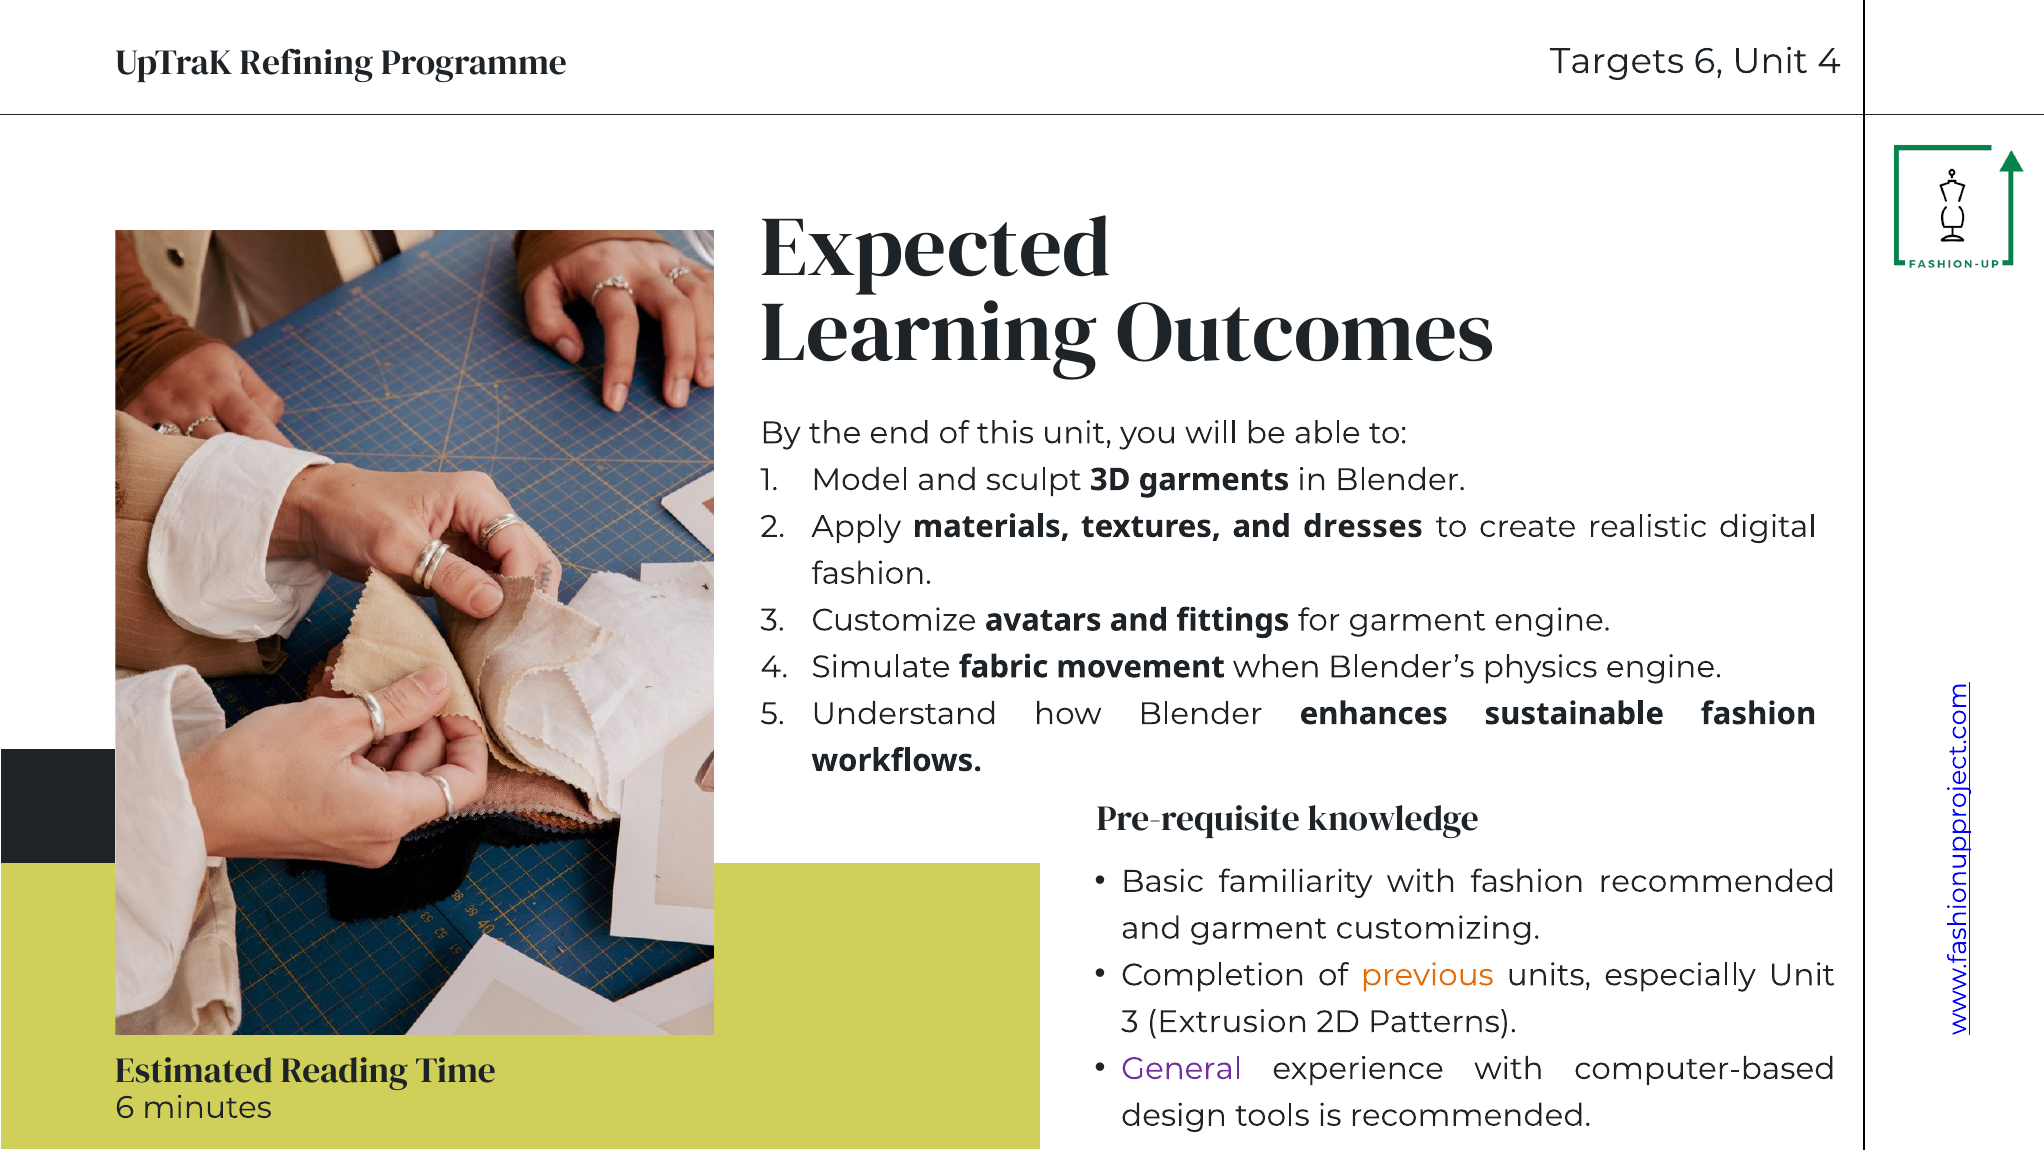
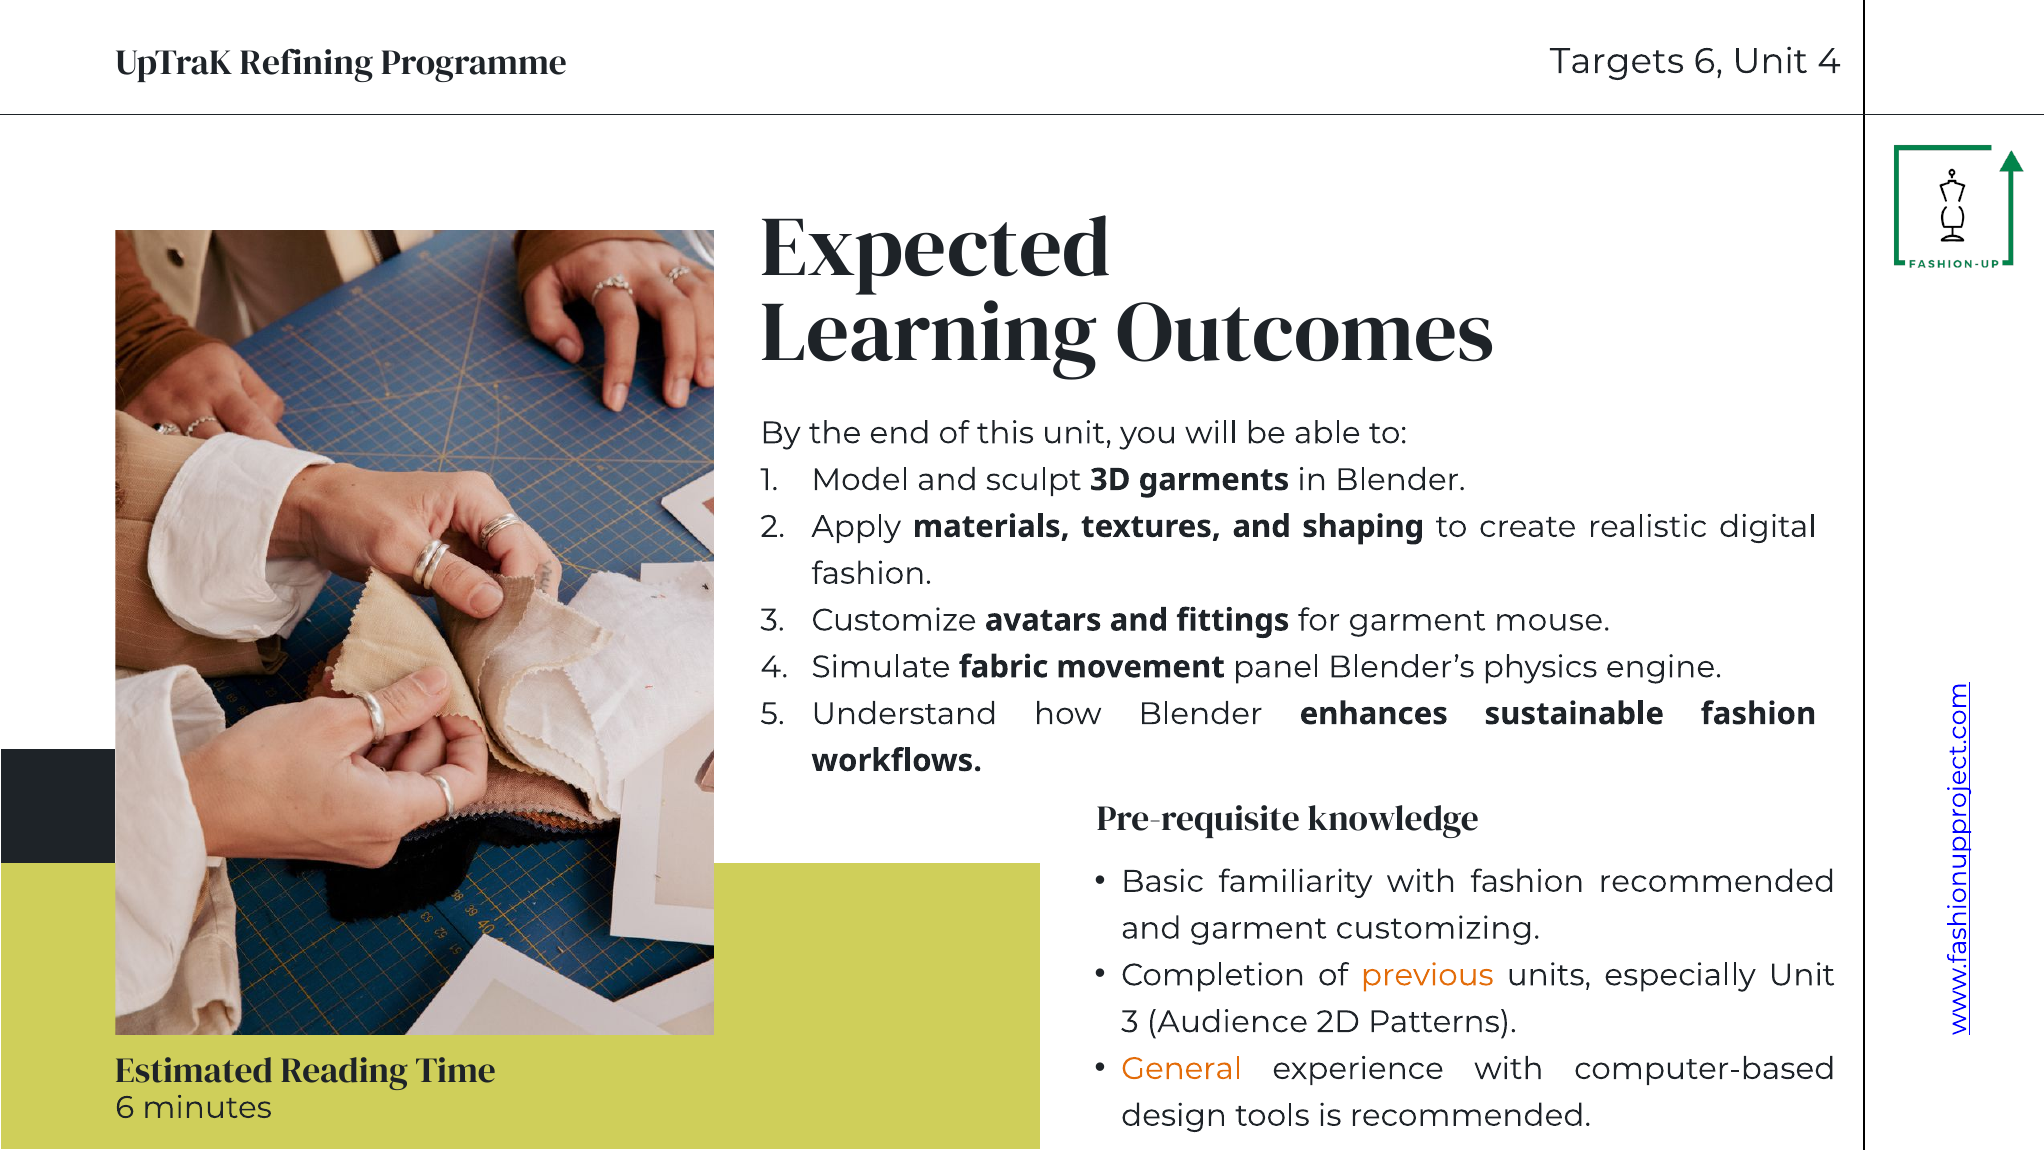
dresses: dresses -> shaping (1363, 527)
garment engine: engine -> mouse (1552, 620)
when: when -> panel (1277, 667)
Extrusion: Extrusion -> Audience (1227, 1022)
General colour: purple -> orange (1182, 1069)
